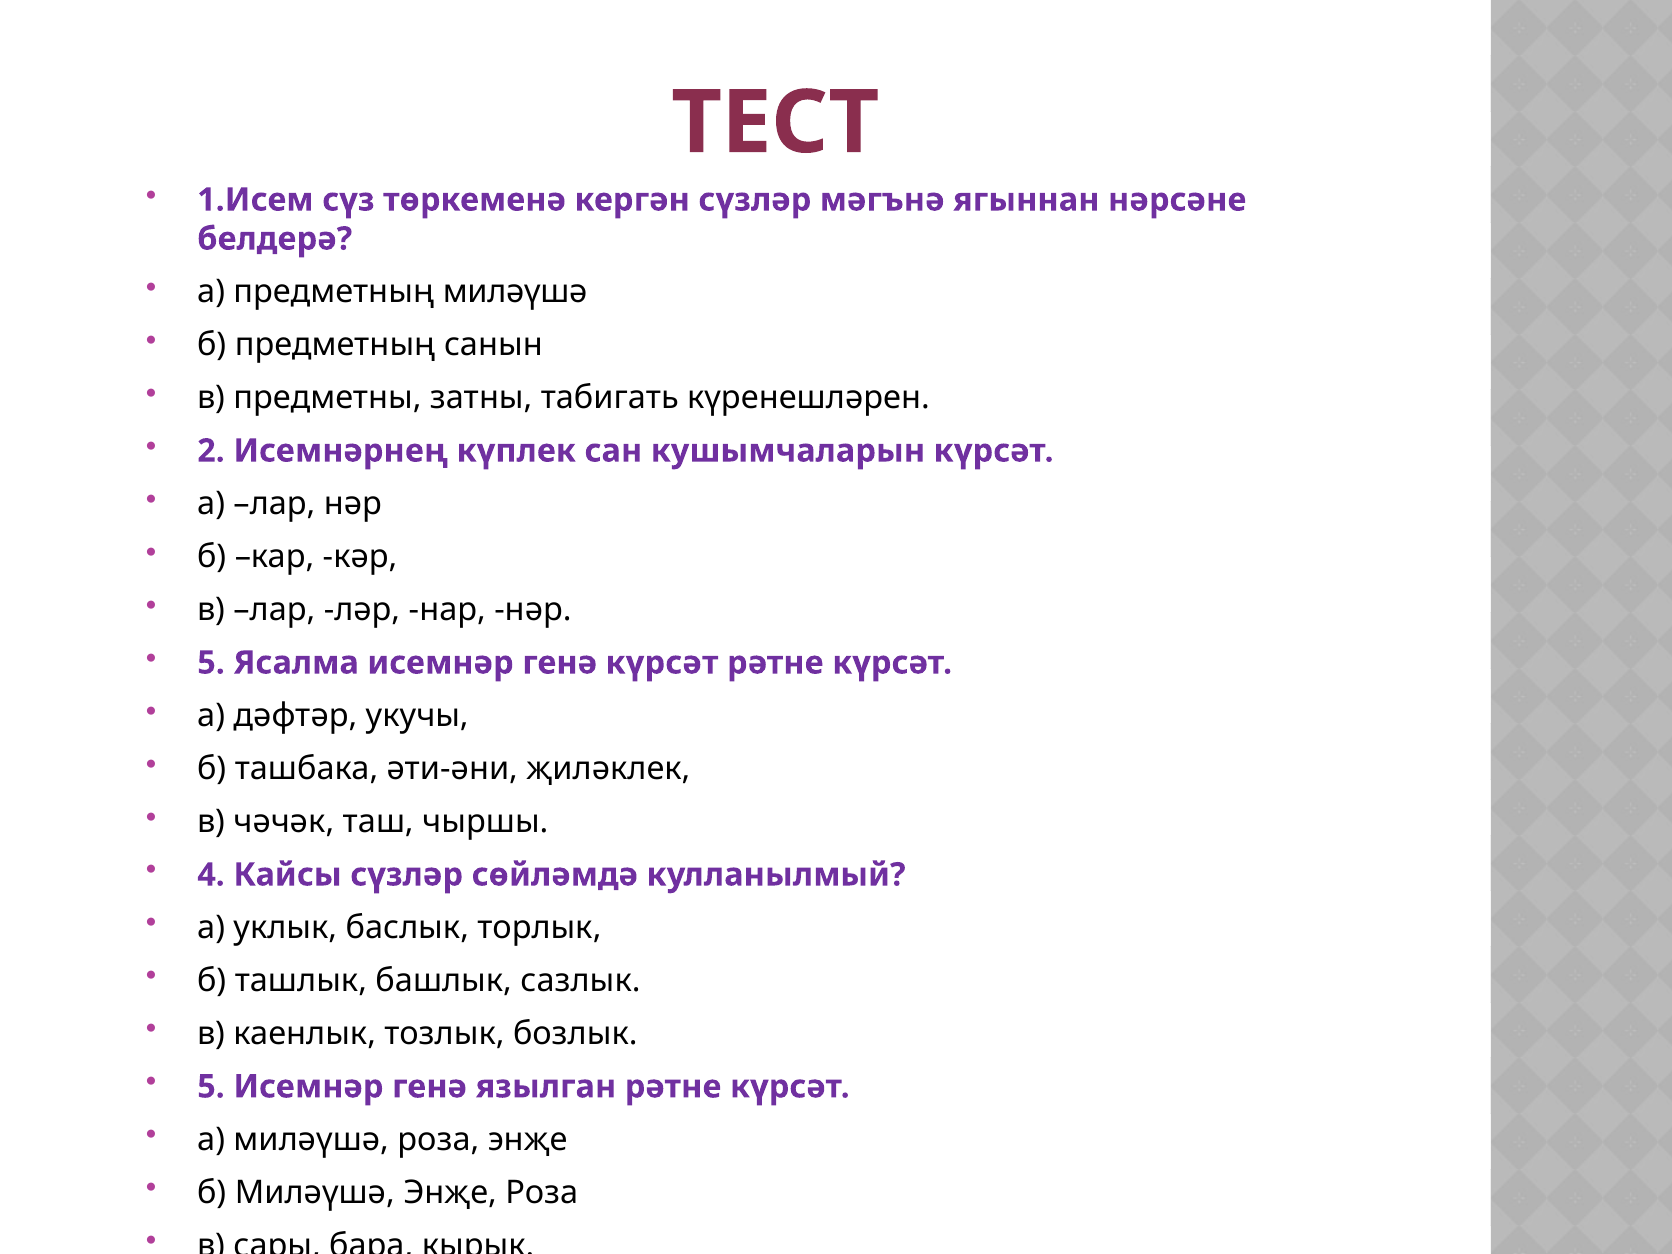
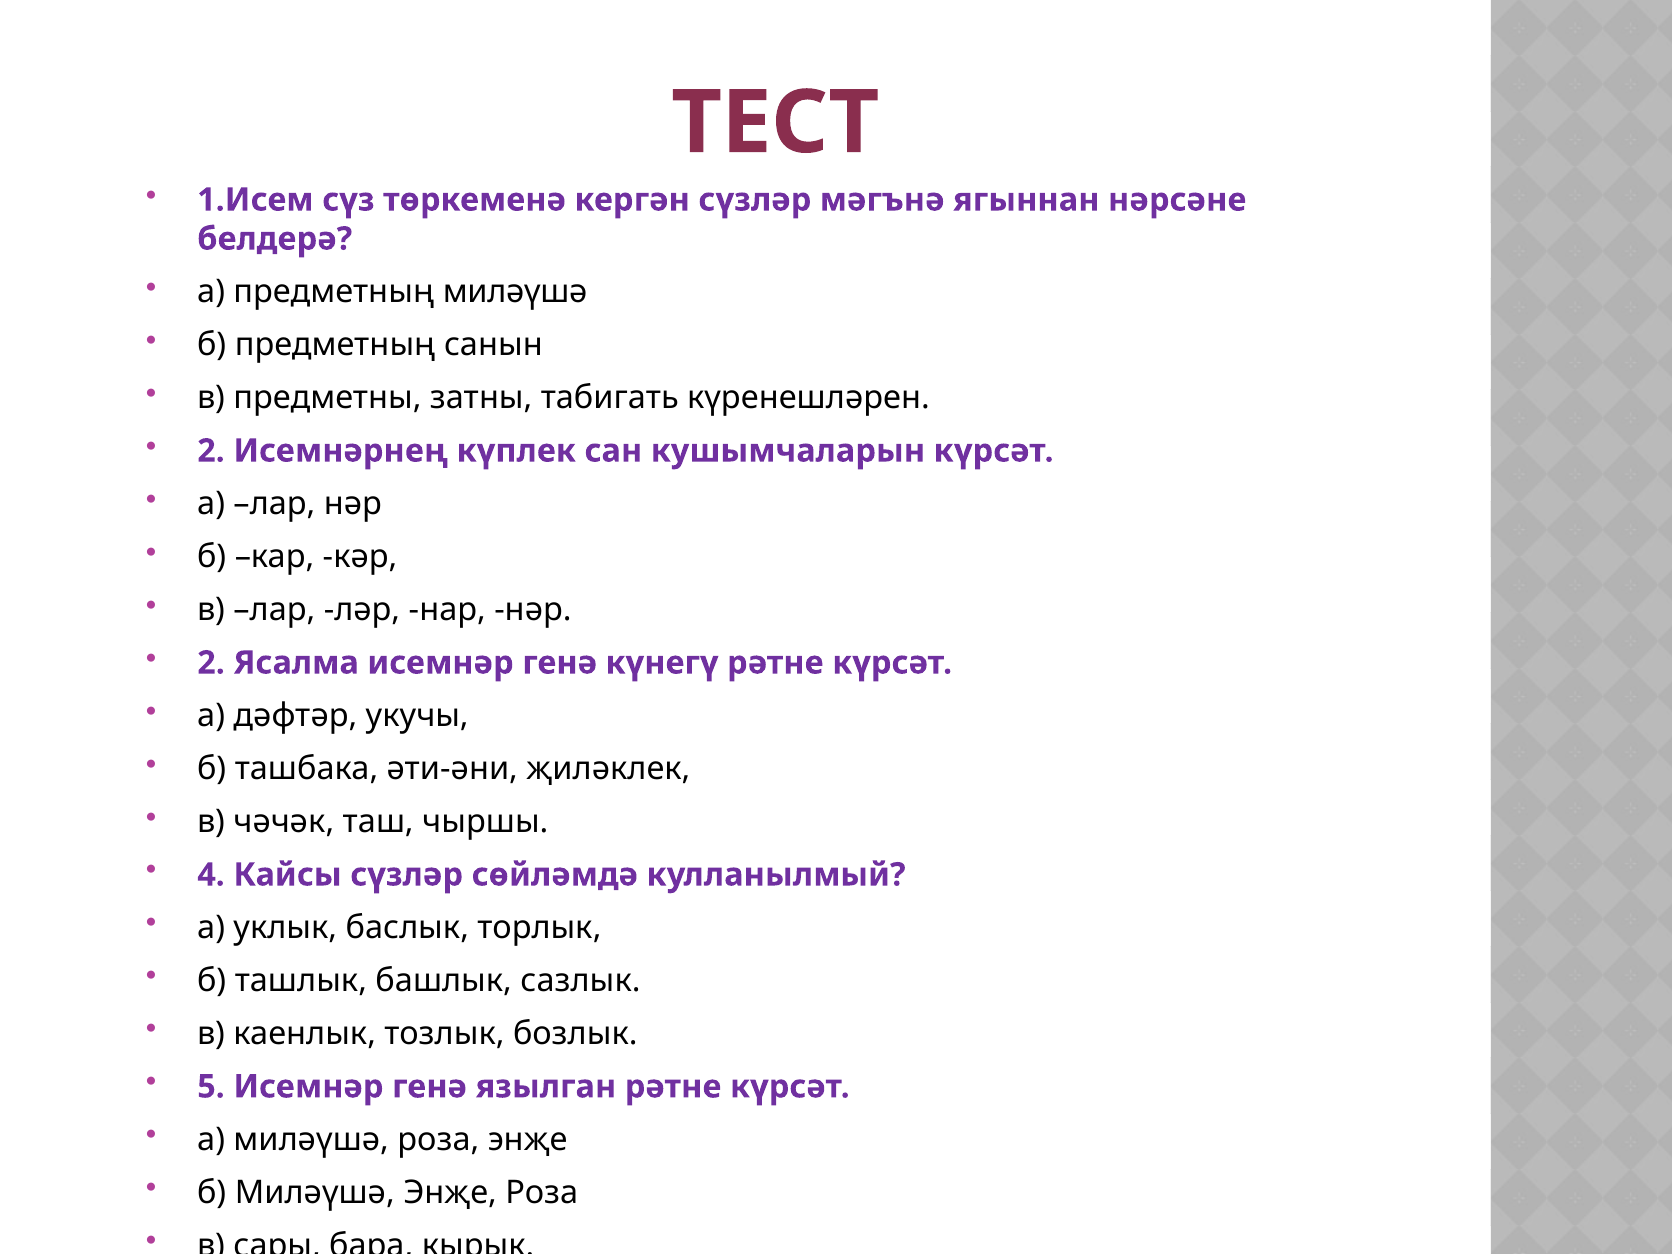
5: 5 -> 2 (211, 663)
генә күрсәт: күрсәт -> күнегү (662, 663)
